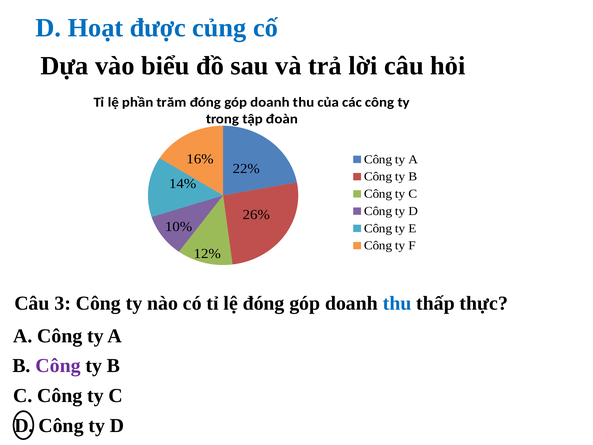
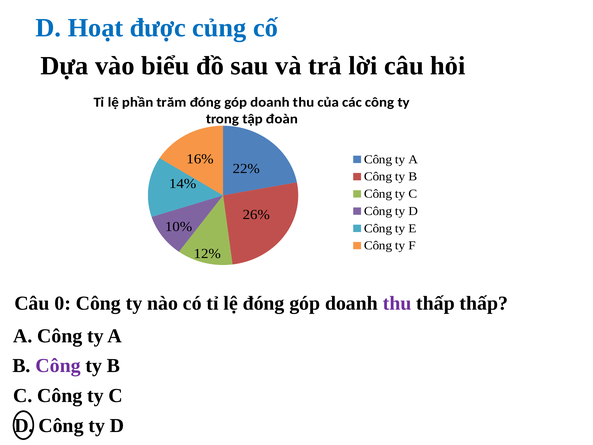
3: 3 -> 0 (63, 303)
thu colour: blue -> purple (397, 303)
thấp thực: thực -> thấp (484, 303)
